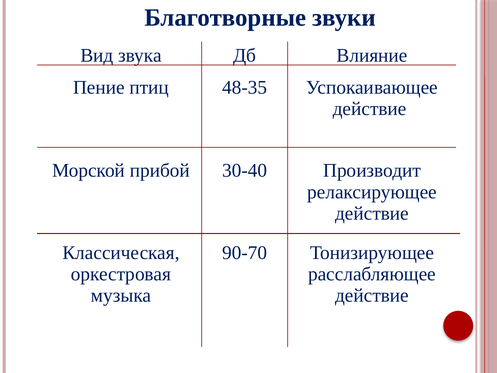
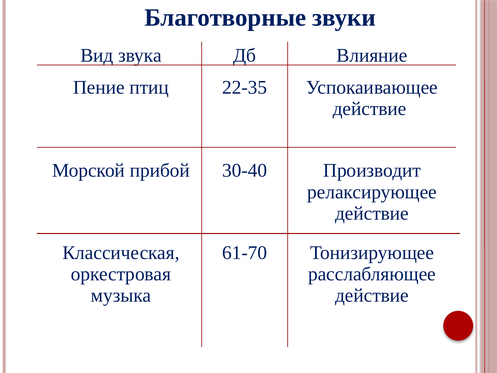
48-35: 48-35 -> 22-35 (245, 87)
90-70: 90-70 -> 61-70 (245, 253)
